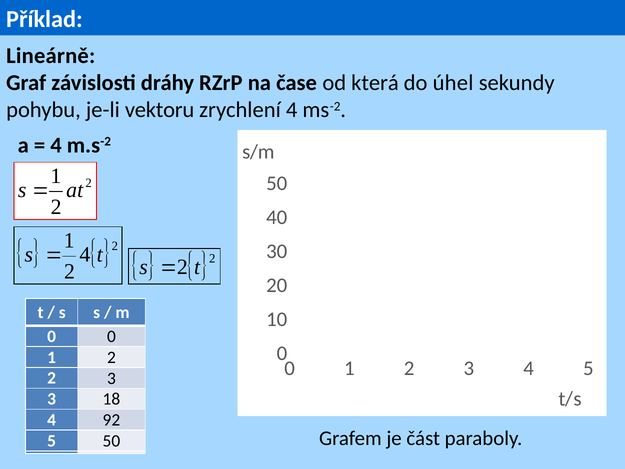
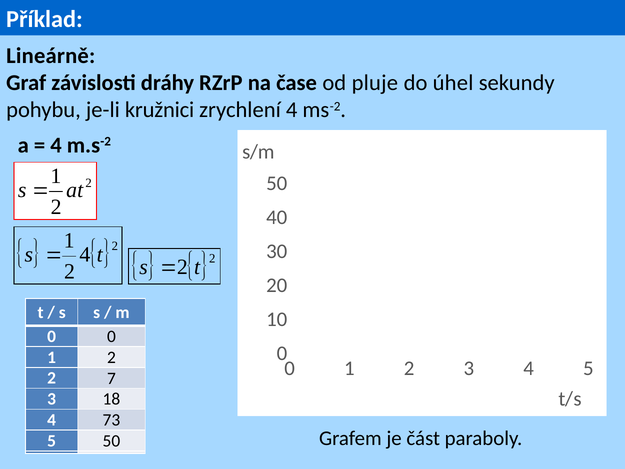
která: která -> pluje (375, 83)
vektoru: vektoru -> kružnici (160, 110)
3: 3 -> 7 (111, 378)
92: 92 -> 73 (111, 420)
